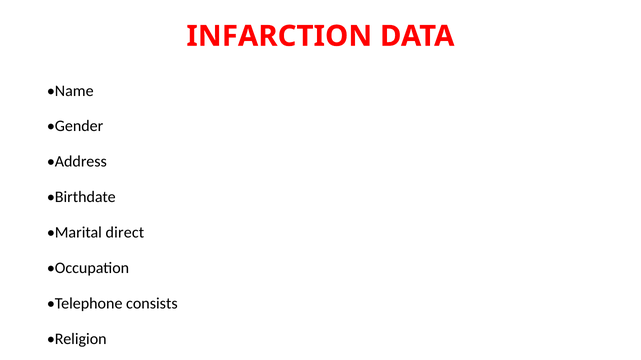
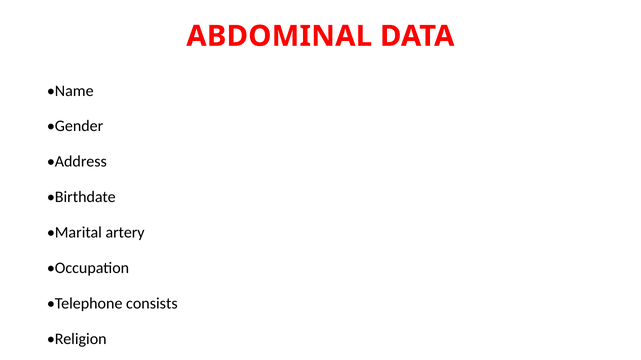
INFARCTION: INFARCTION -> ABDOMINAL (279, 36)
direct: direct -> artery (125, 233)
